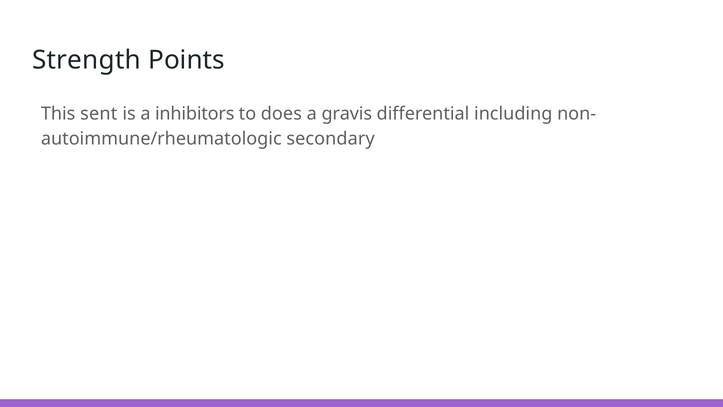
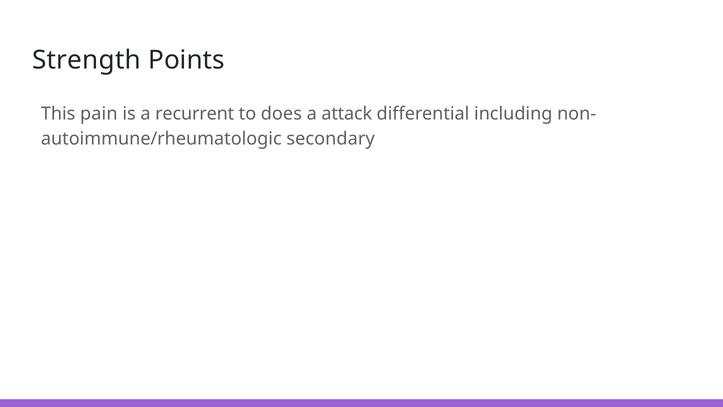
sent: sent -> pain (99, 114)
inhibitors: inhibitors -> recurrent (195, 114)
gravis: gravis -> attack (347, 114)
